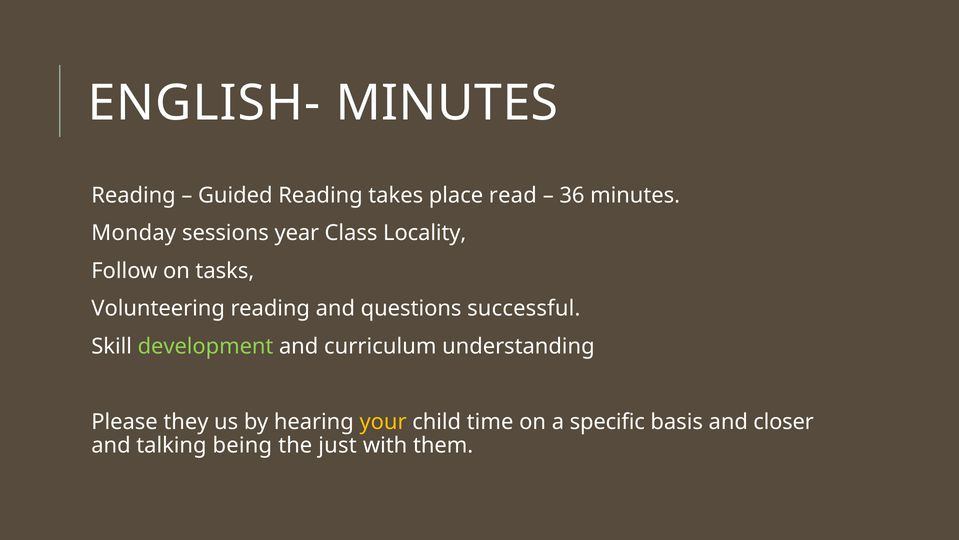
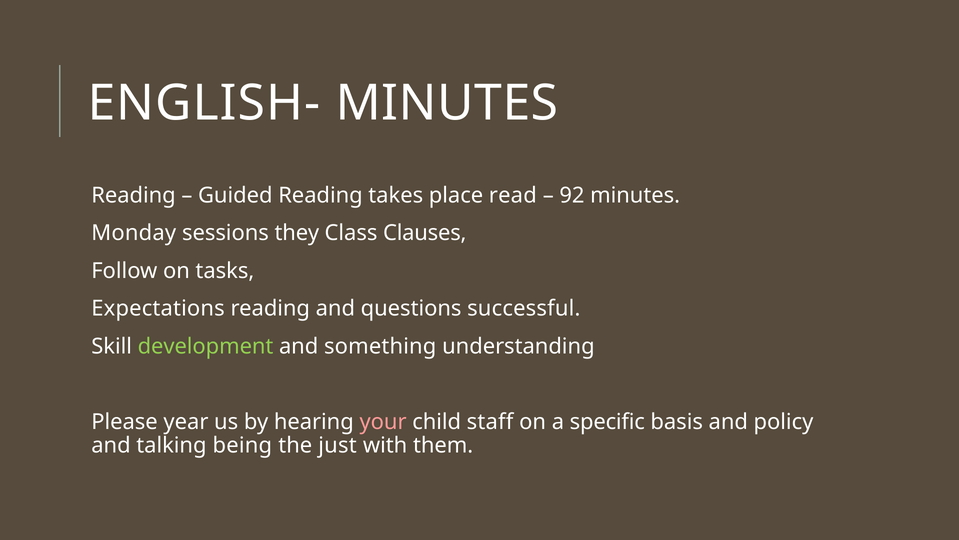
36: 36 -> 92 (572, 195)
year: year -> they (297, 233)
Locality: Locality -> Clauses (425, 233)
Volunteering: Volunteering -> Expectations (158, 308)
curriculum: curriculum -> something (380, 346)
they: they -> year (186, 421)
your colour: yellow -> pink (383, 421)
time: time -> staff (490, 421)
closer: closer -> policy (783, 421)
